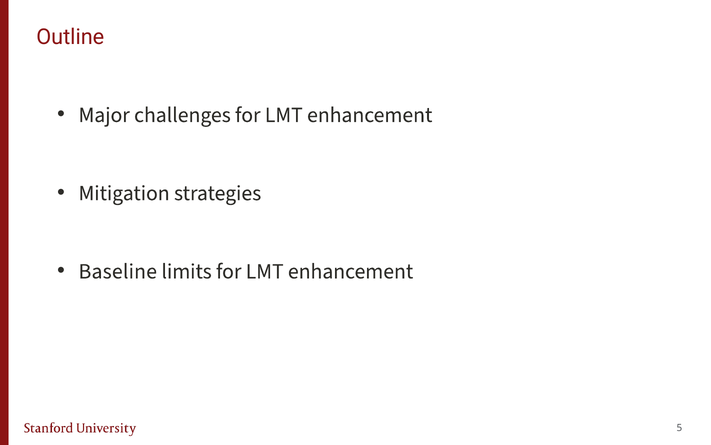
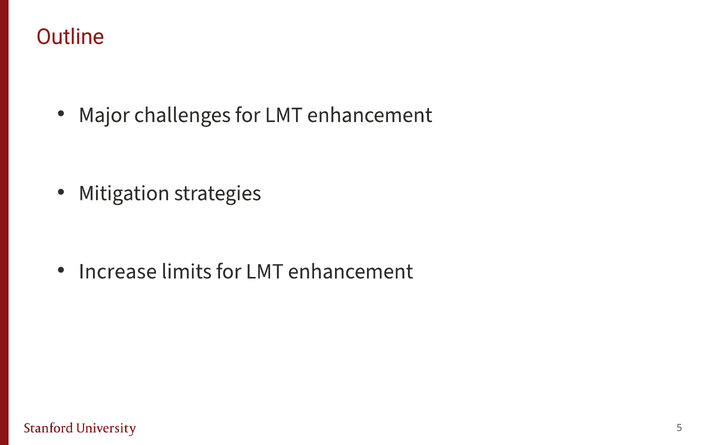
Baseline: Baseline -> Increase (118, 271)
